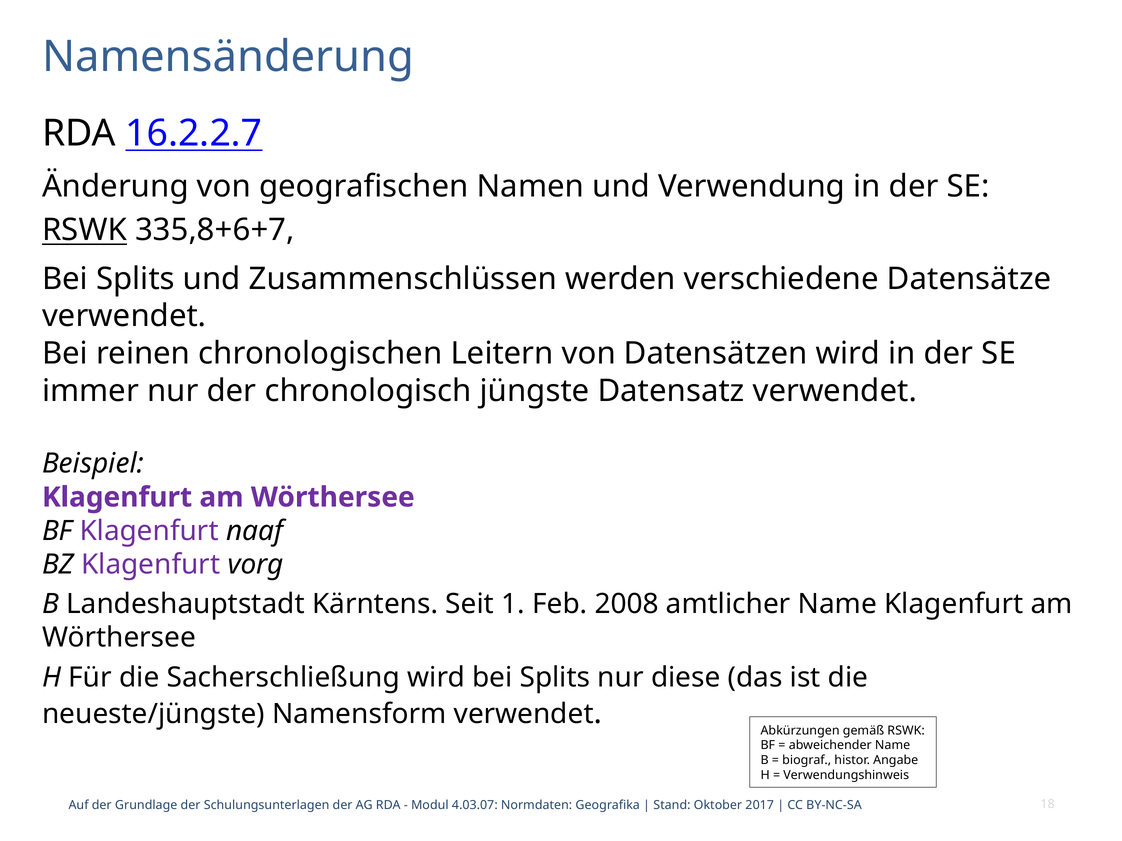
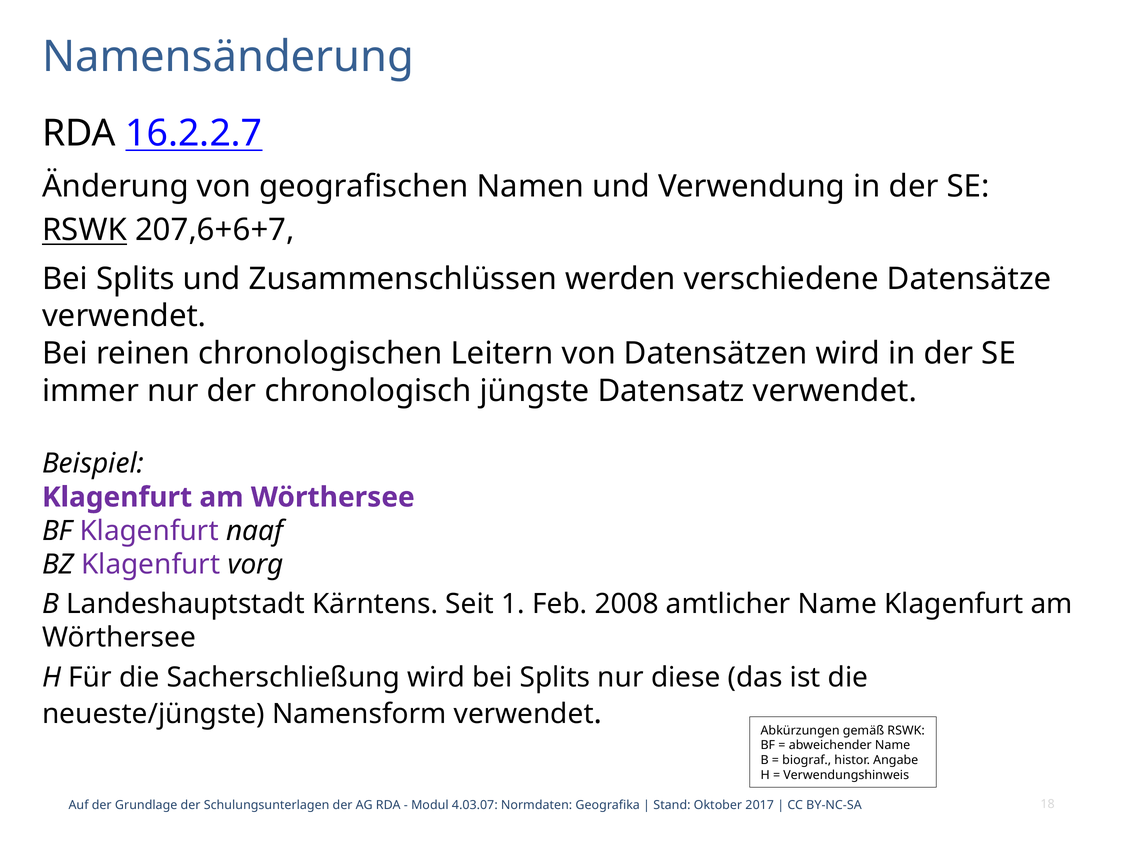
335,8+6+7: 335,8+6+7 -> 207,6+6+7 (215, 230)
